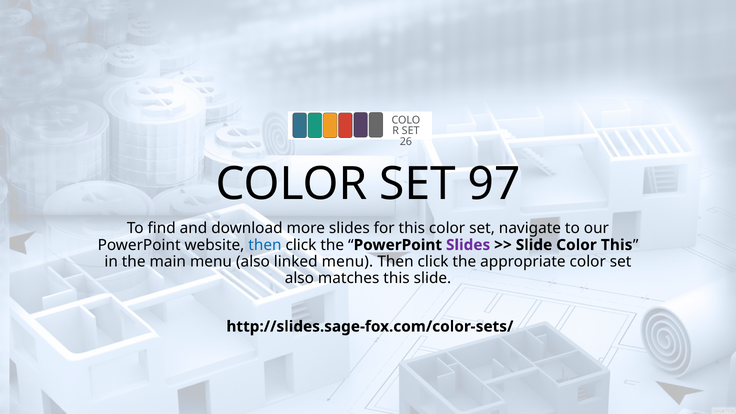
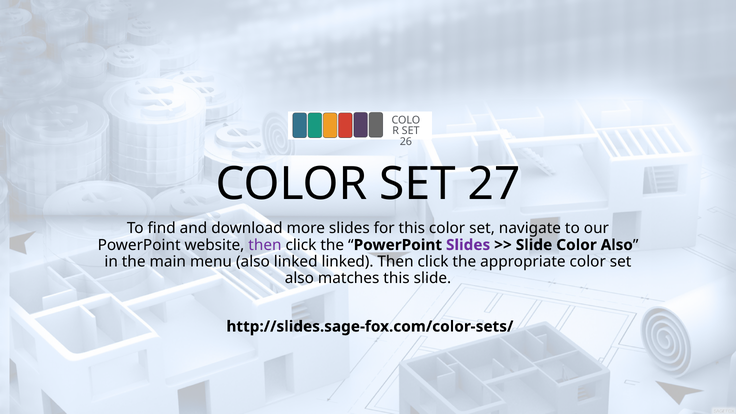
97: 97 -> 27 (494, 184)
then colour: blue -> purple (265, 245)
Color This: This -> Also (617, 245)
linked menu: menu -> linked (348, 262)
